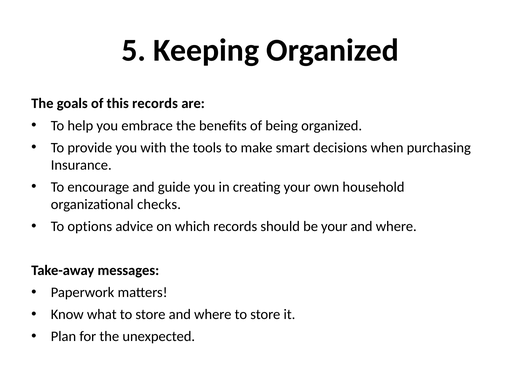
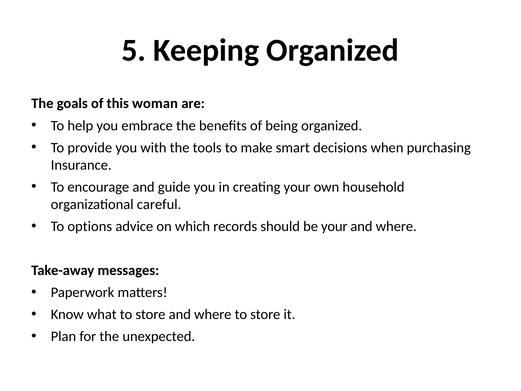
this records: records -> woman (155, 103)
checks: checks -> careful (159, 204)
